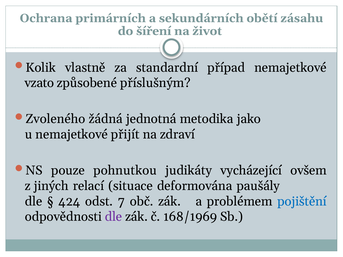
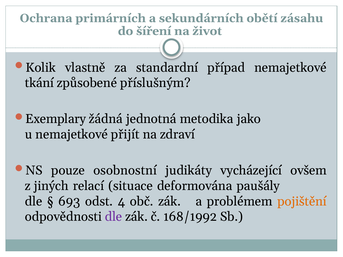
vzato: vzato -> tkání (39, 83)
Zvoleného: Zvoleného -> Exemplary (56, 119)
pohnutkou: pohnutkou -> osobnostní (125, 171)
424: 424 -> 693 (69, 201)
7: 7 -> 4 (121, 201)
pojištění colour: blue -> orange (302, 201)
168/1969: 168/1969 -> 168/1992 (190, 217)
